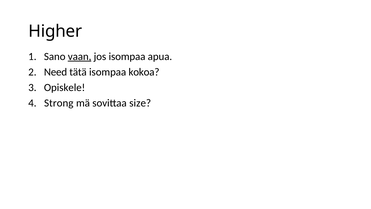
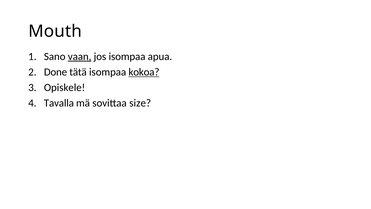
Higher: Higher -> Mouth (55, 31)
Need: Need -> Done (56, 72)
kokoa underline: none -> present (144, 72)
Strong: Strong -> Tavalla (59, 103)
